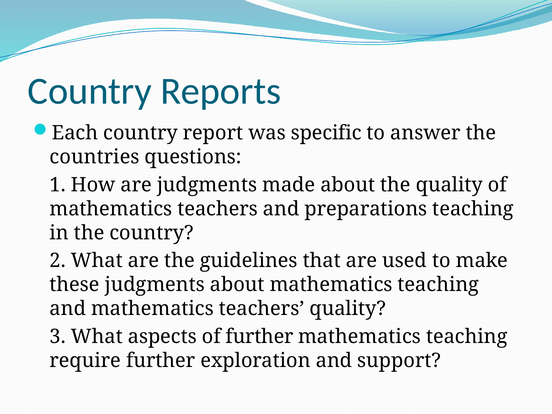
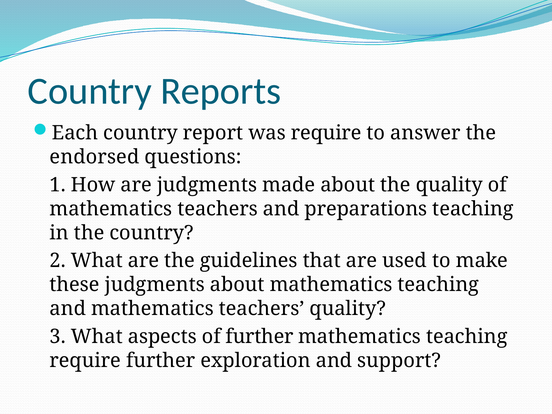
was specific: specific -> require (326, 133)
countries: countries -> endorsed (94, 157)
